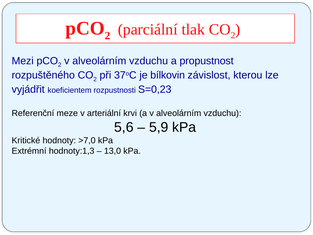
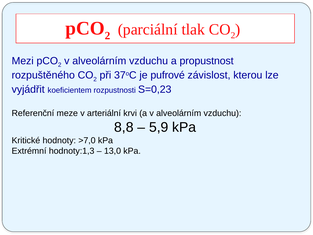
bílkovin: bílkovin -> pufrové (168, 75)
5,6: 5,6 -> 8,8 (124, 127)
